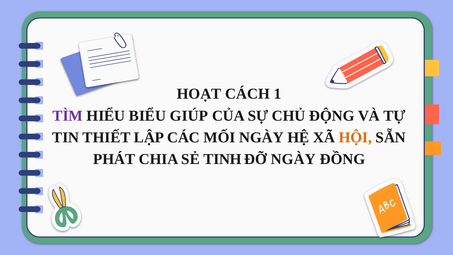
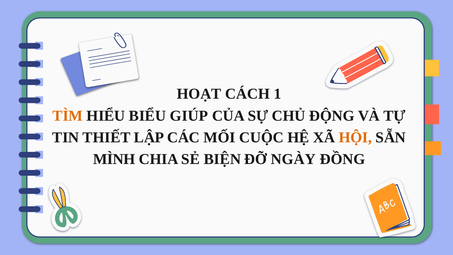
TÌM colour: purple -> orange (68, 116)
MỐI NGÀY: NGÀY -> CUỘC (262, 137)
PHÁT: PHÁT -> MÌNH (114, 159)
TINH: TINH -> BIỆN (222, 159)
